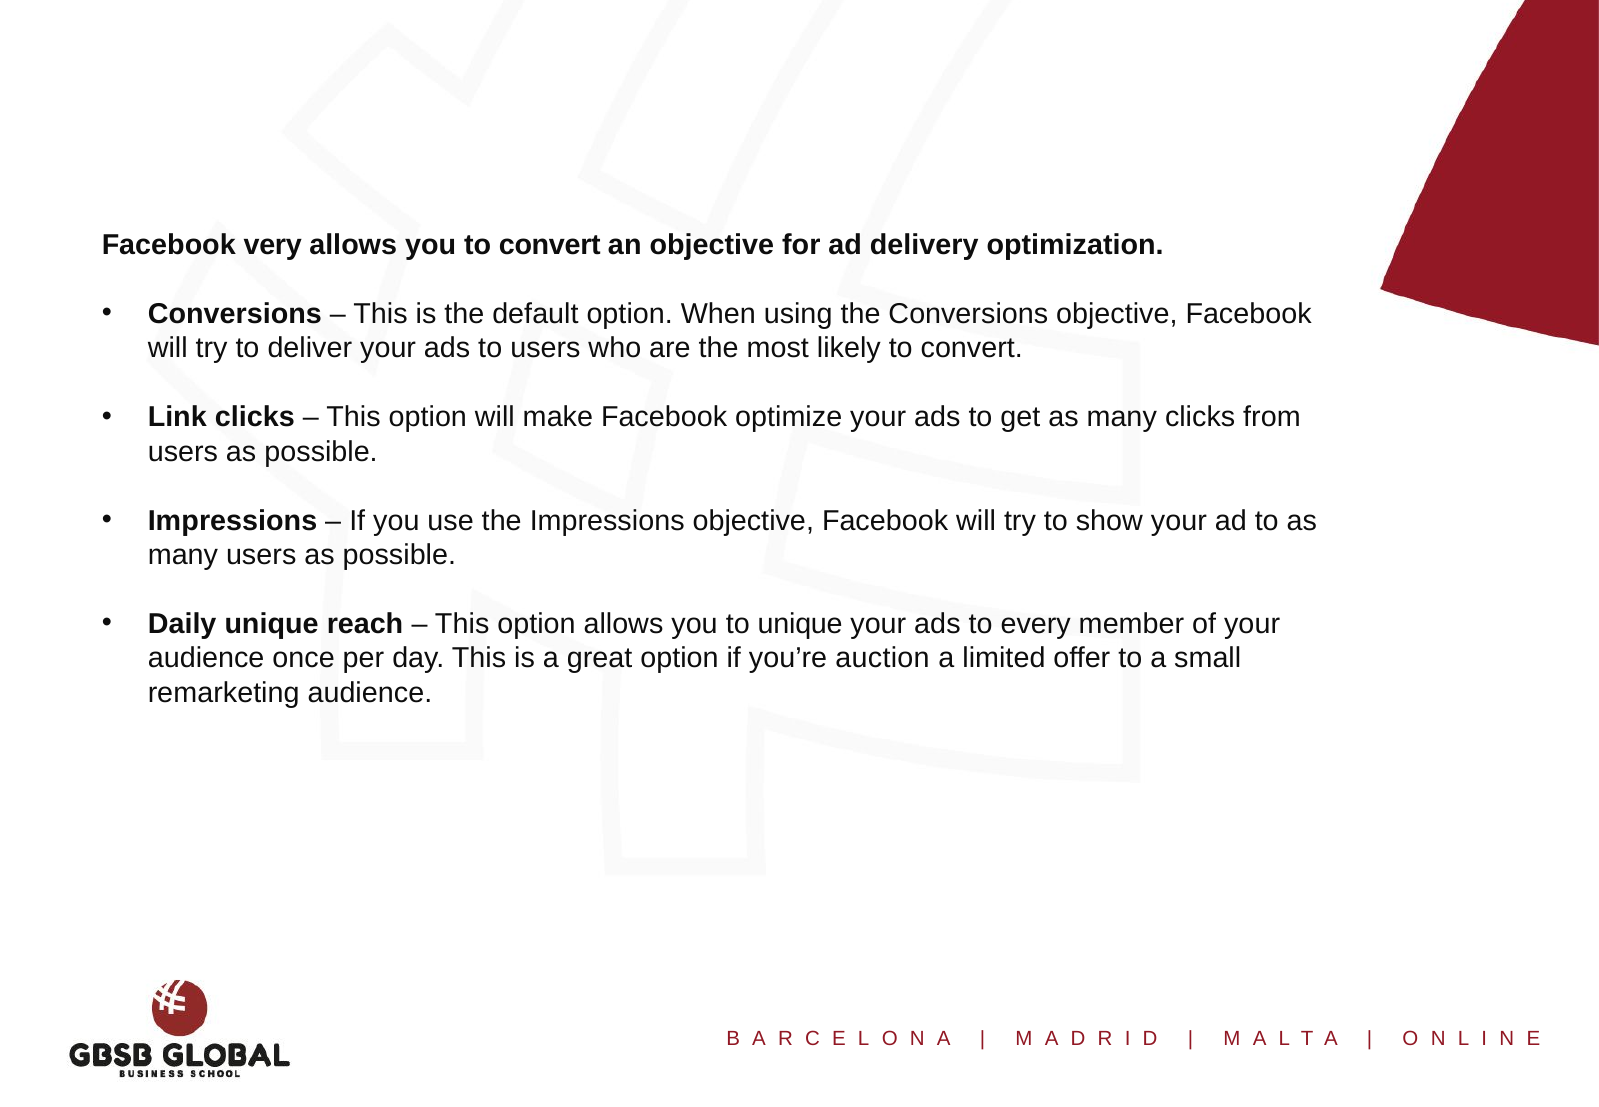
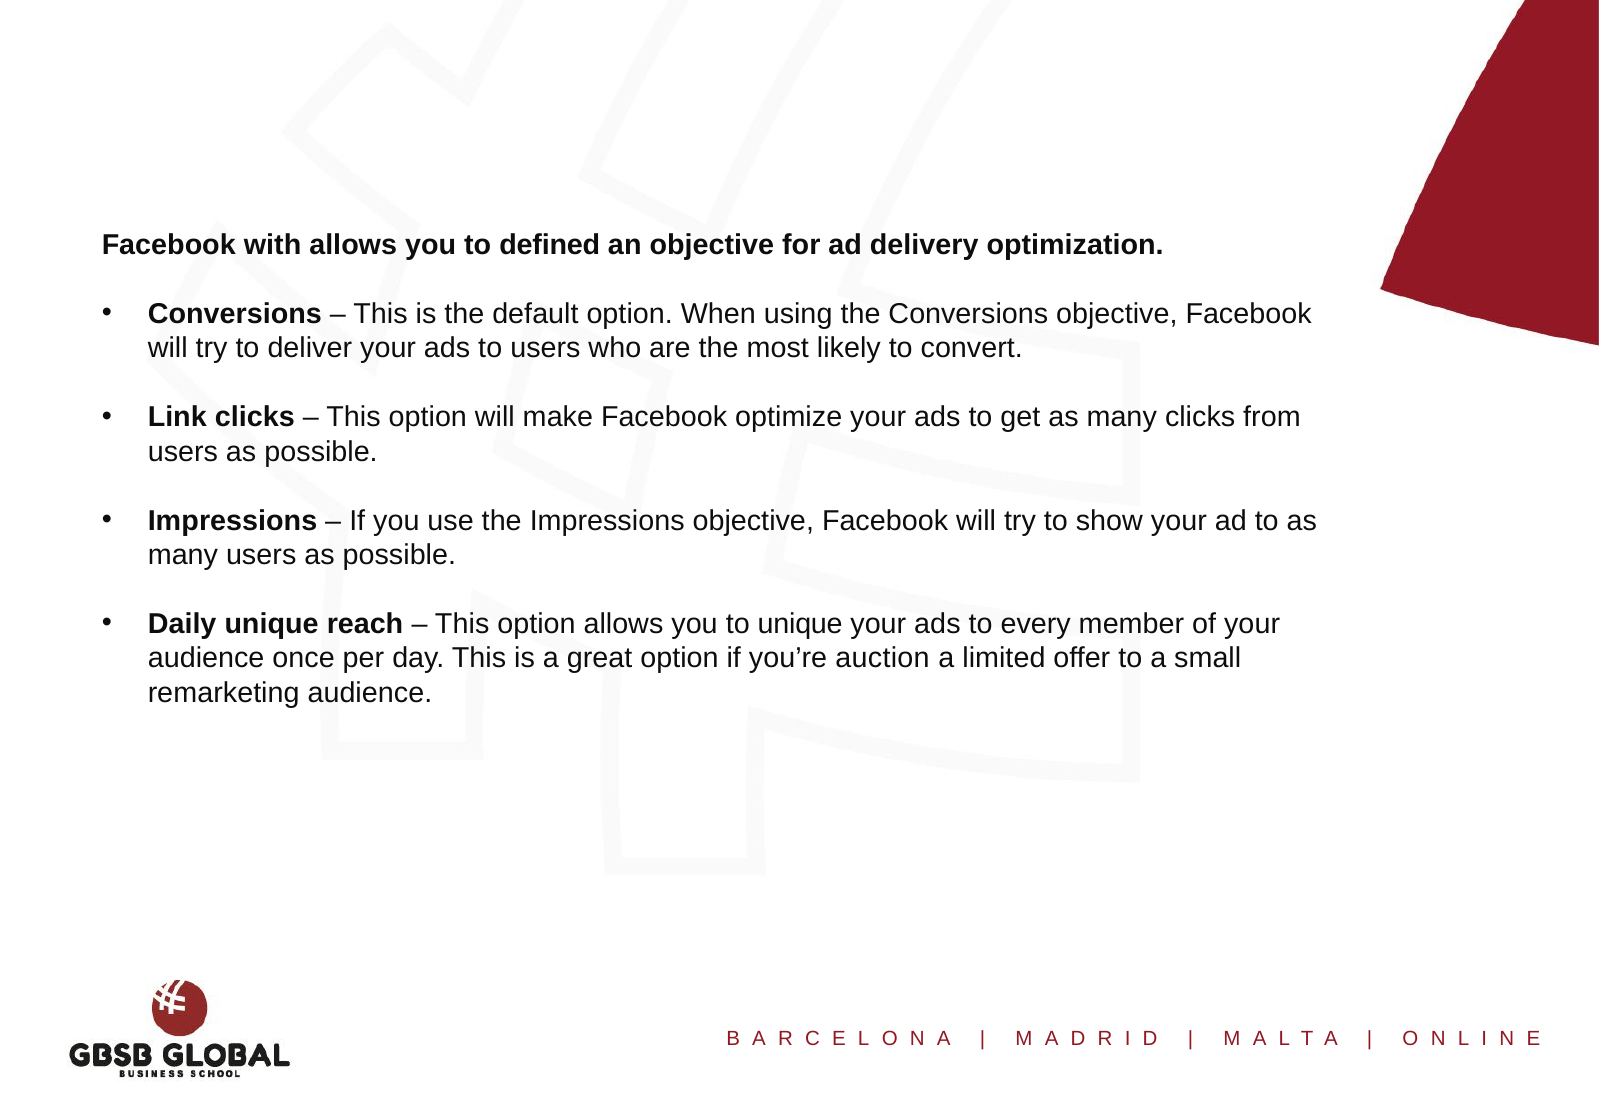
very: very -> with (273, 245)
you to convert: convert -> defined (550, 245)
